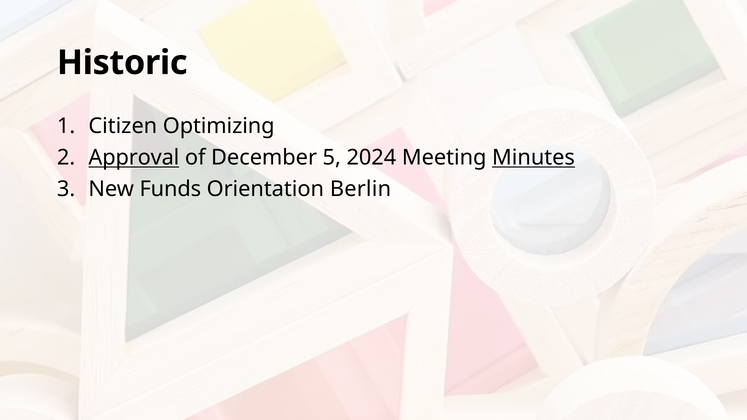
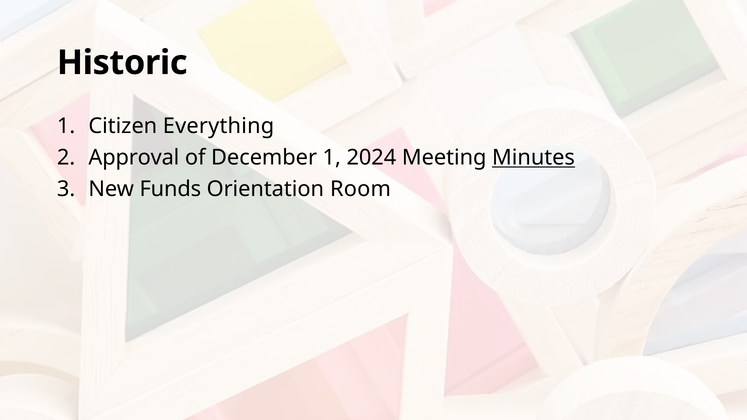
Optimizing: Optimizing -> Everything (219, 126)
Approval underline: present -> none (134, 158)
December 5: 5 -> 1 (332, 158)
Berlin: Berlin -> Room (361, 189)
